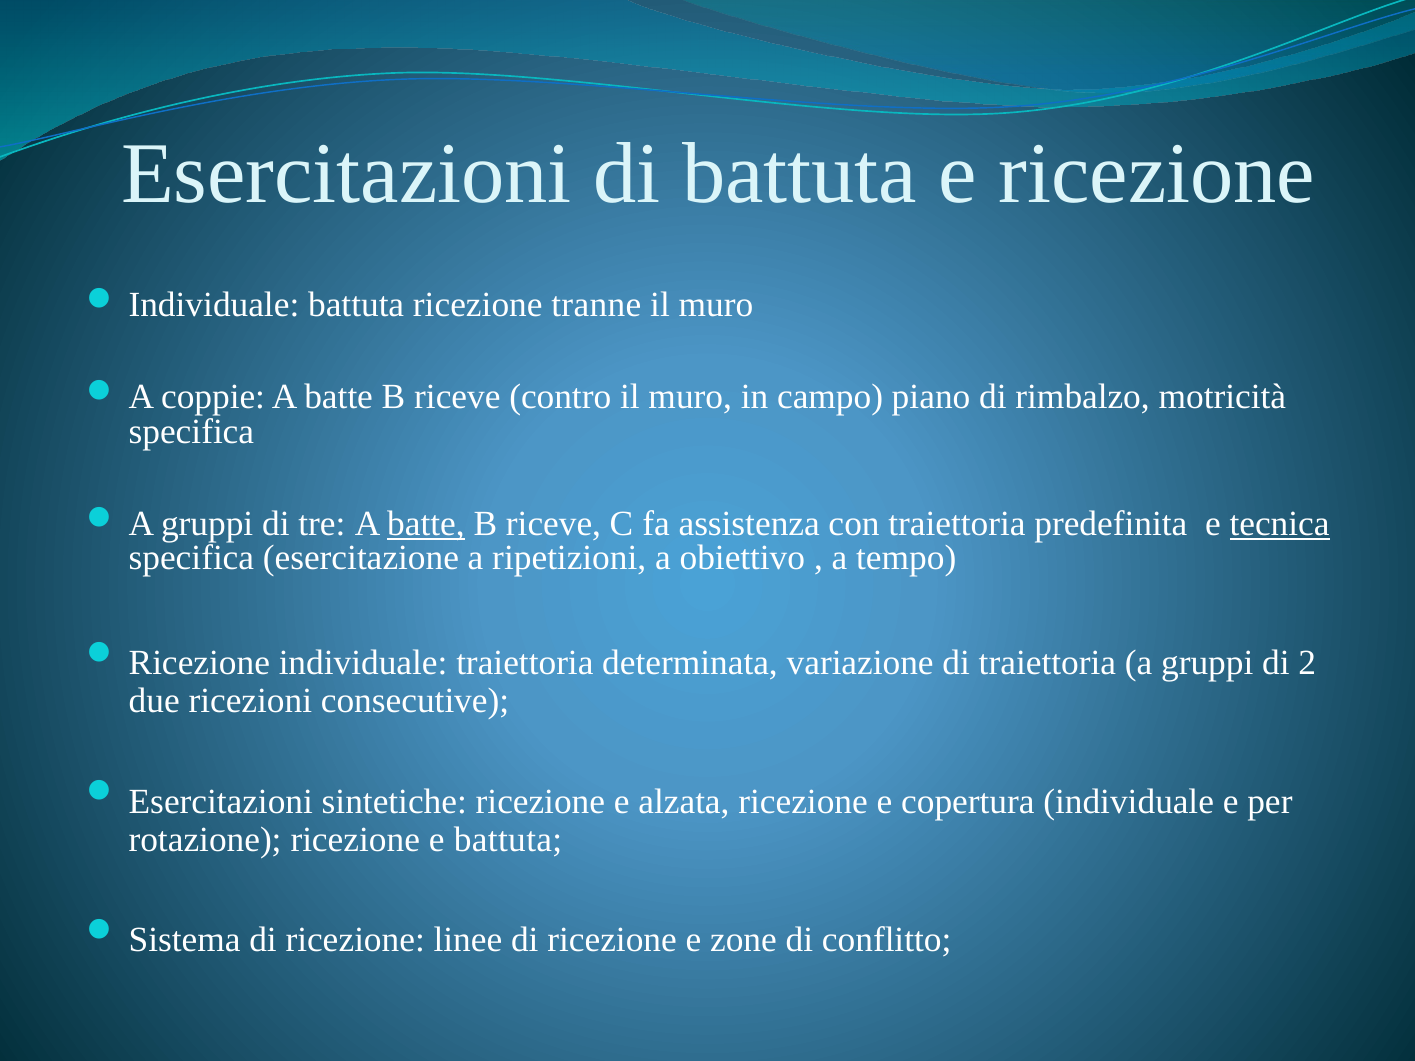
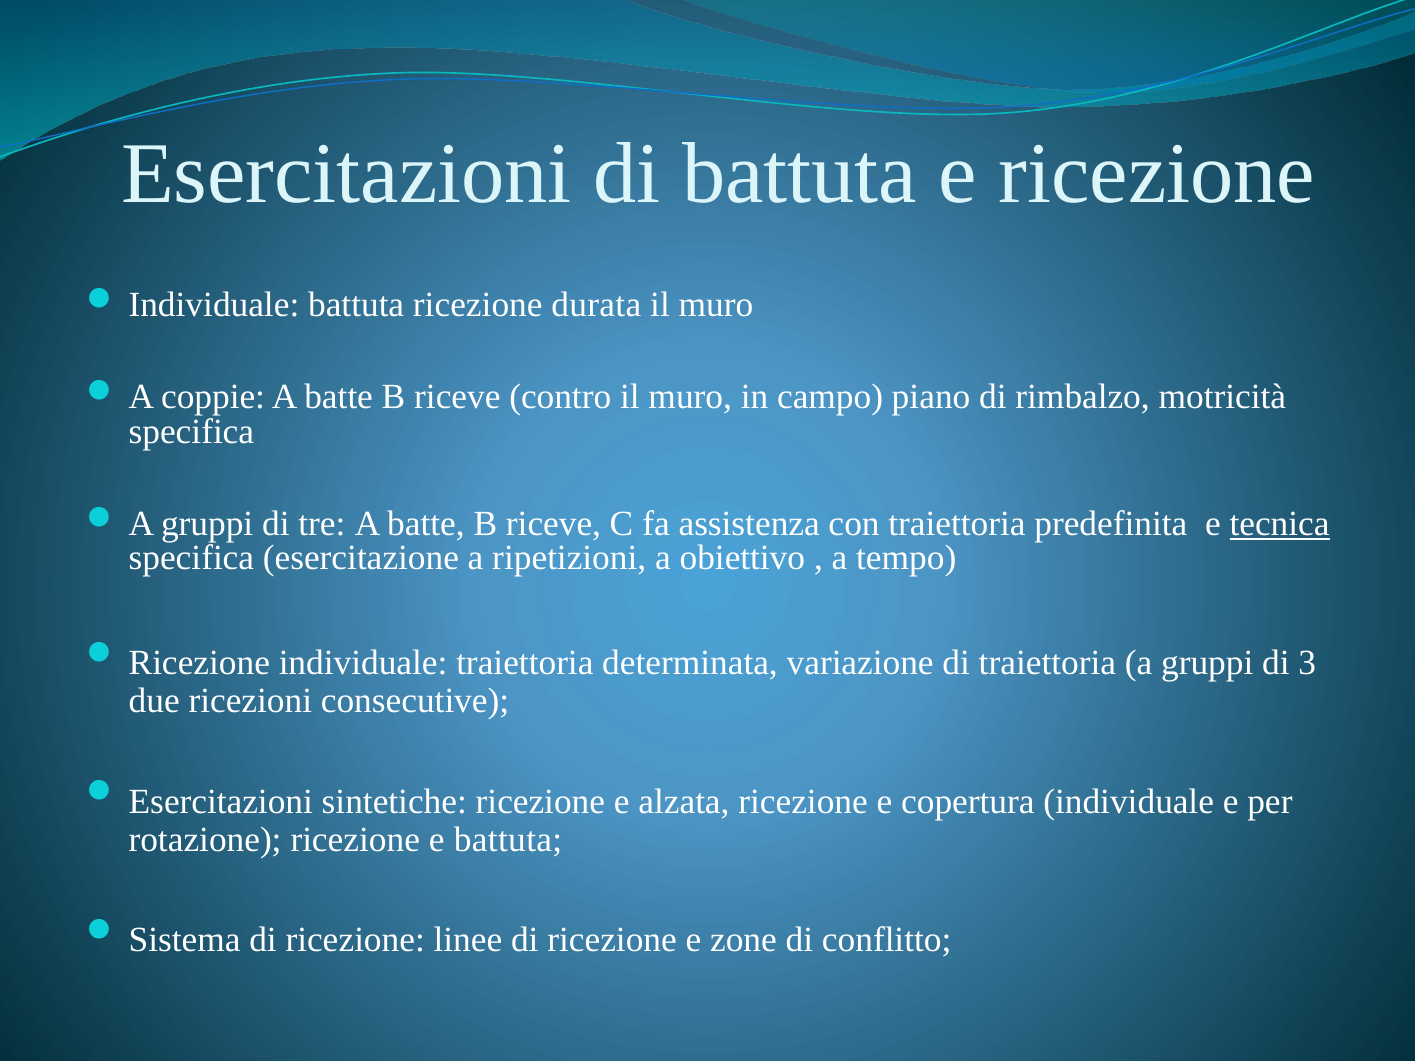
tranne: tranne -> durata (596, 305)
batte underline: present -> none (426, 524)
2: 2 -> 3 (1307, 663)
